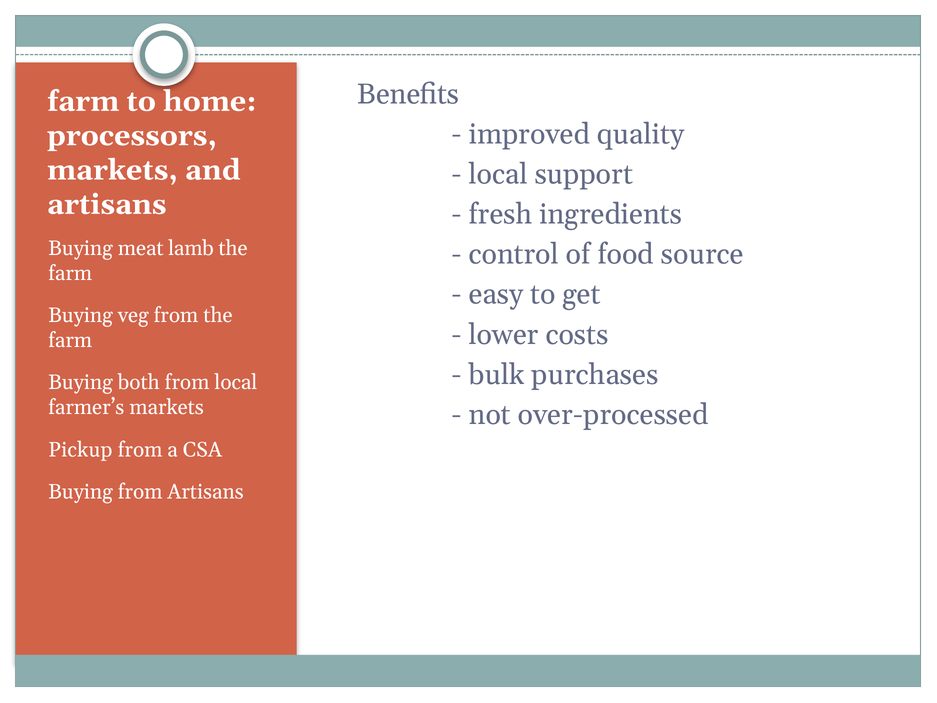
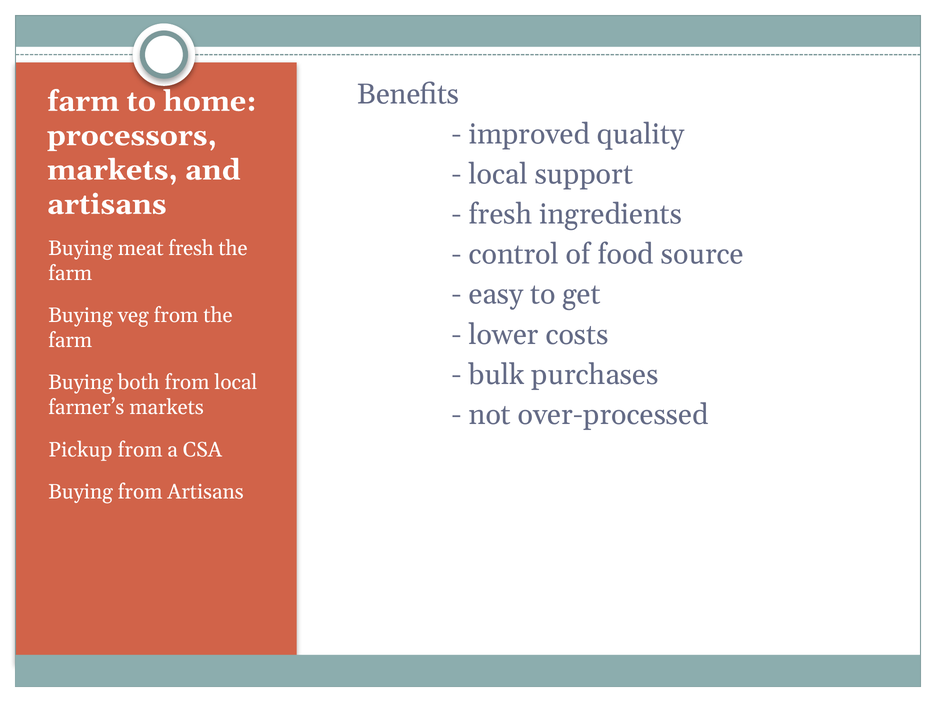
meat lamb: lamb -> fresh (191, 248)
